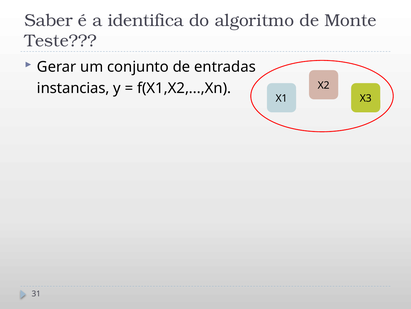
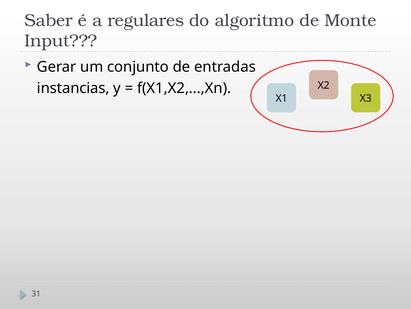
identifica: identifica -> regulares (146, 20)
Teste: Teste -> Input (61, 41)
